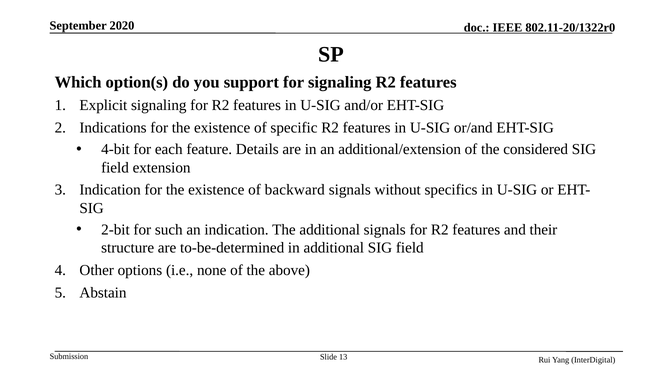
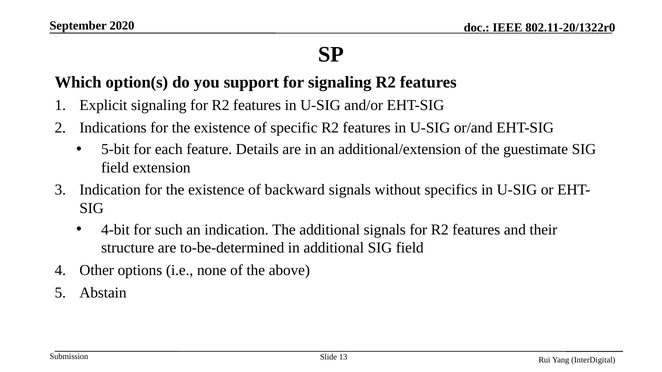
4-bit: 4-bit -> 5-bit (115, 150)
considered: considered -> guestimate (536, 150)
2-bit: 2-bit -> 4-bit (115, 230)
